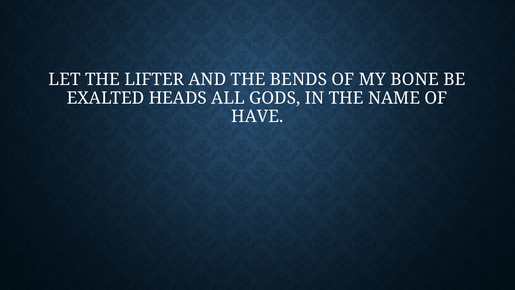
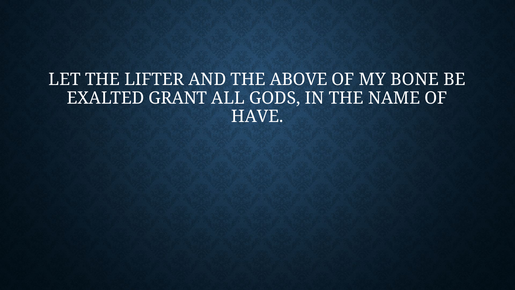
BENDS: BENDS -> ABOVE (299, 79)
HEADS: HEADS -> GRANT (178, 98)
